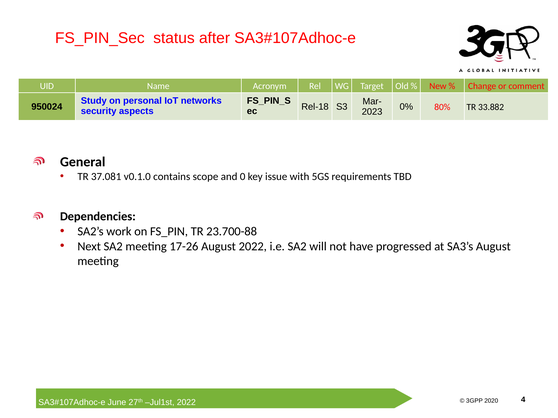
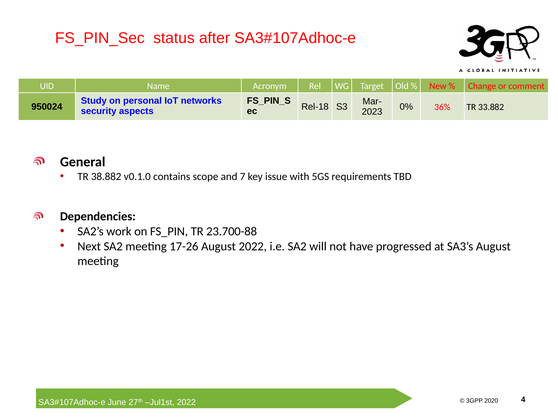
80%: 80% -> 36% (442, 107)
37.081: 37.081 -> 38.882 (106, 177)
0: 0 -> 7 (243, 177)
